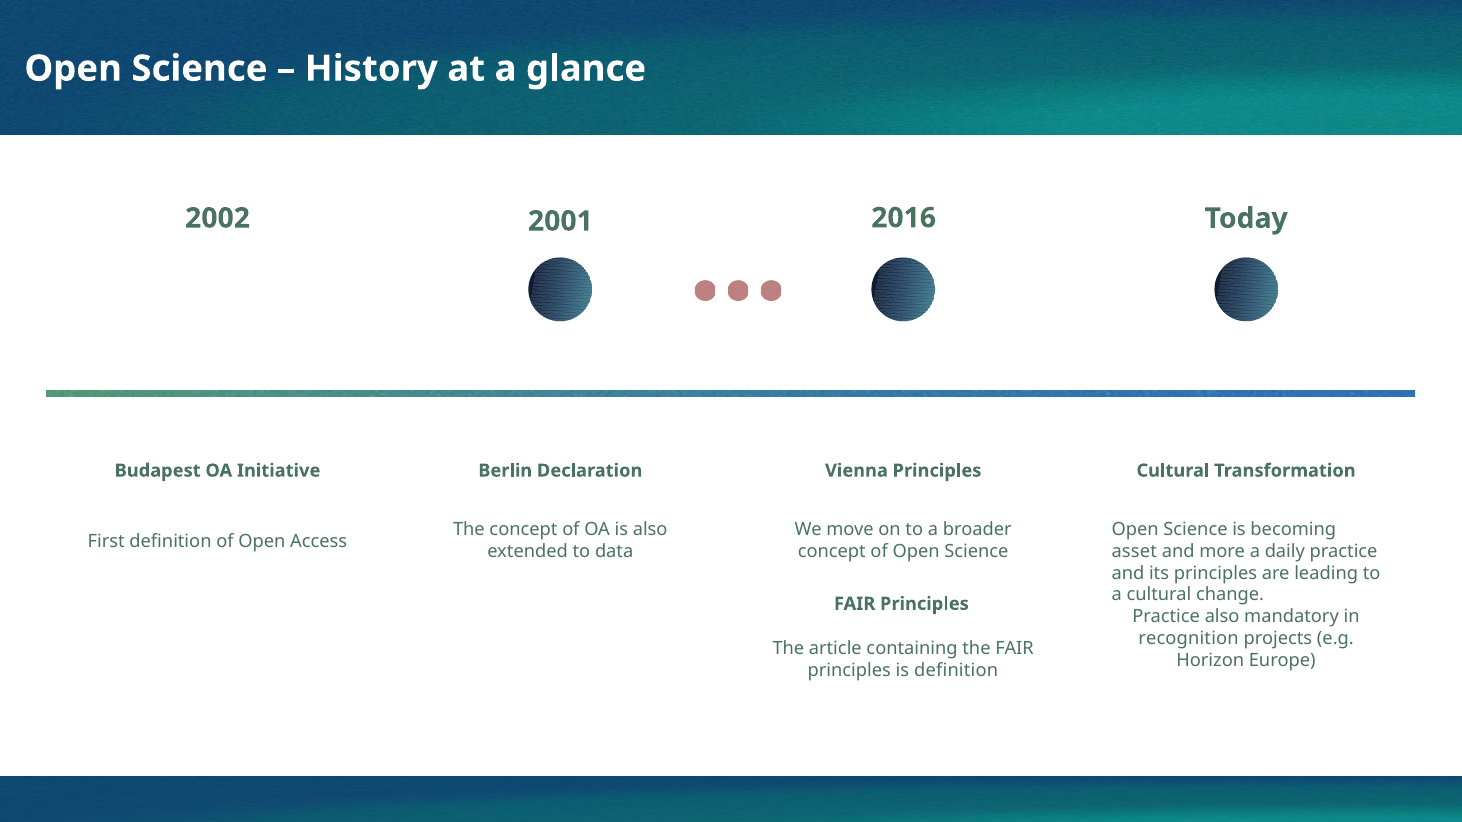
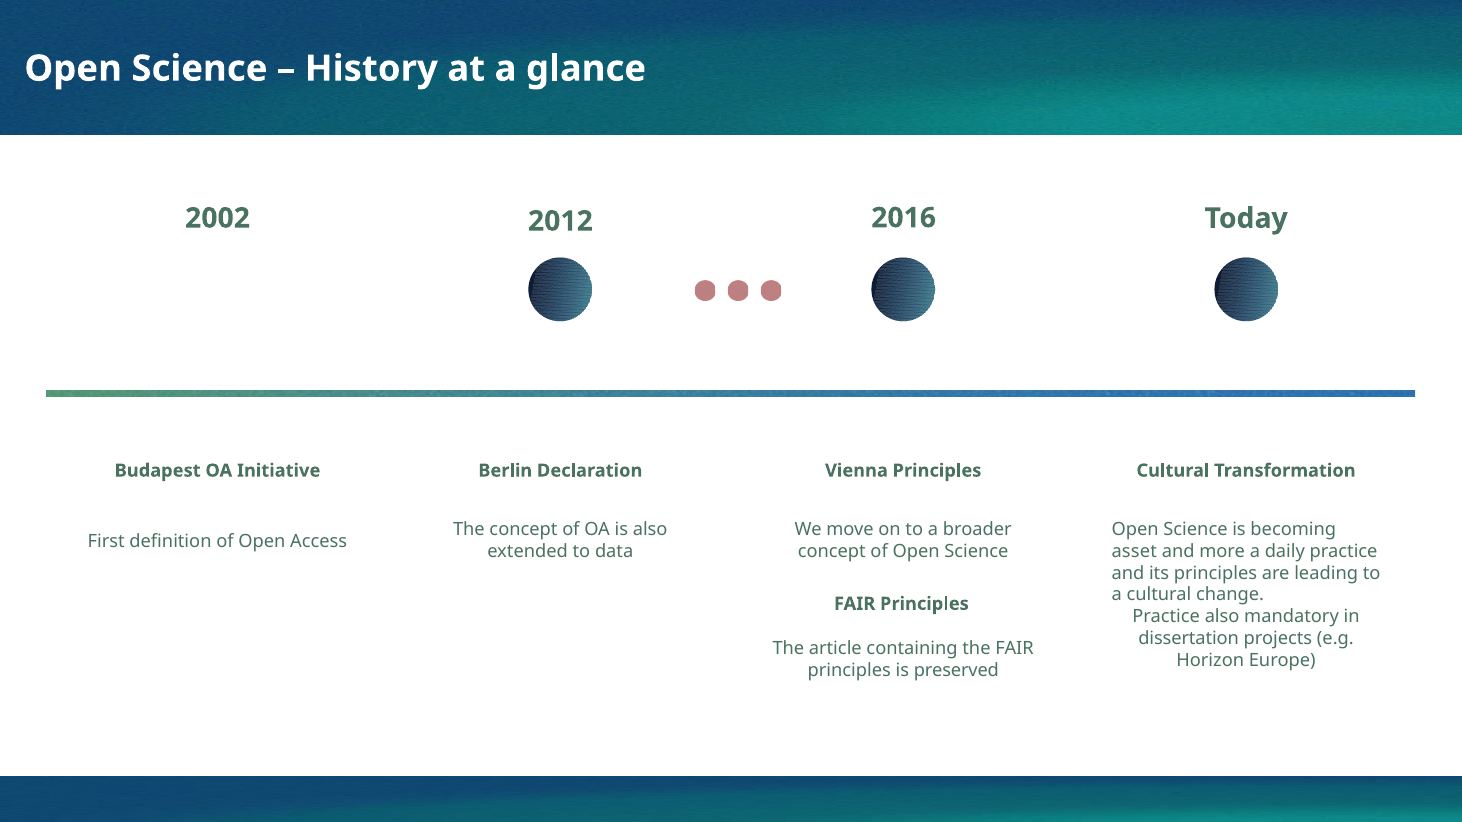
2001: 2001 -> 2012 (560, 221)
recognition: recognition -> dissertation (1189, 639)
is definition: definition -> preserved (956, 671)
